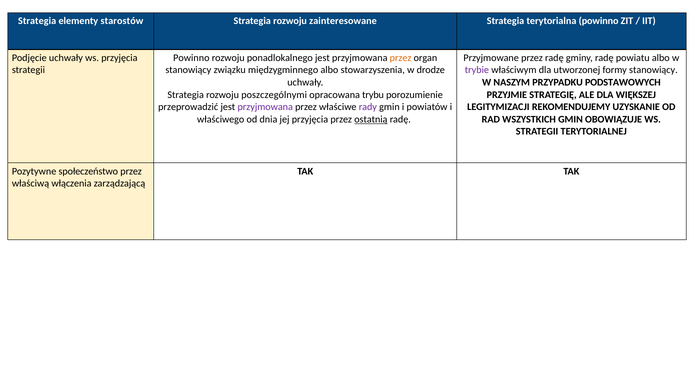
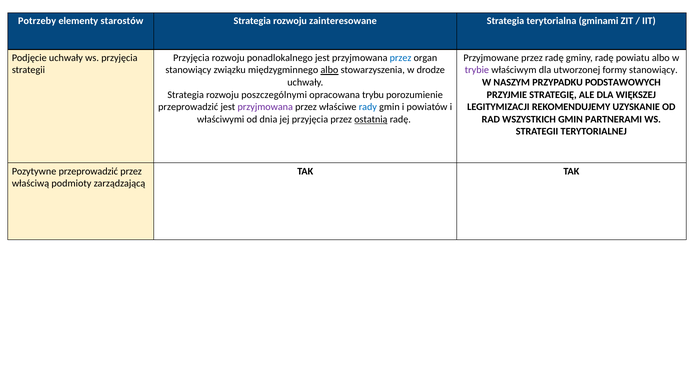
Strategia: Strategia -> Potrzeby (37, 21)
terytorialna powinno: powinno -> gminami (599, 21)
Powinno: Powinno -> Przyjęcia (191, 58)
przez colour: orange -> blue (401, 58)
albo underline: none -> present (329, 70)
rady colour: purple -> blue (368, 107)
właściwego: właściwego -> właściwymi (221, 119)
OBOWIĄZUJE: OBOWIĄZUJE -> PARTNERAMI (614, 119)
Pozytywne społeczeństwo: społeczeństwo -> przeprowadzić (88, 171)
włączenia: włączenia -> podmioty (71, 184)
